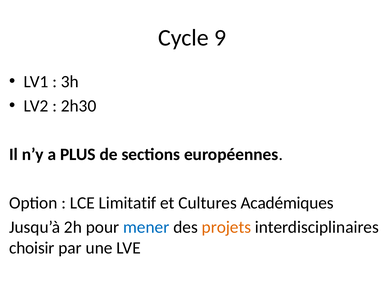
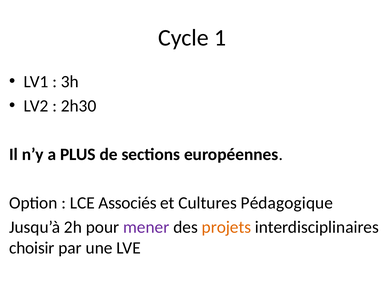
9: 9 -> 1 (220, 38)
Limitatif: Limitatif -> Associés (128, 203)
Académiques: Académiques -> Pédagogique (287, 203)
mener colour: blue -> purple (146, 228)
